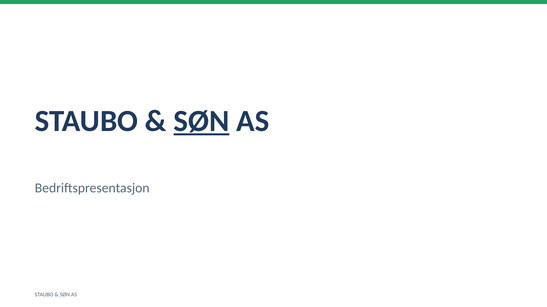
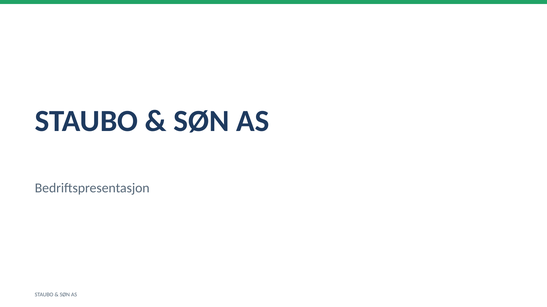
SØN underline: present -> none (201, 121)
